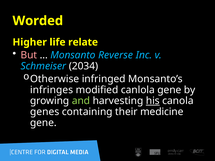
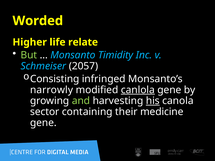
But colour: pink -> light green (29, 55)
Reverse: Reverse -> Timidity (116, 55)
2034: 2034 -> 2057 (83, 66)
Otherwise: Otherwise -> Consisting (55, 79)
infringes: infringes -> narrowly (52, 90)
canlola underline: none -> present (138, 90)
genes: genes -> sector (45, 112)
